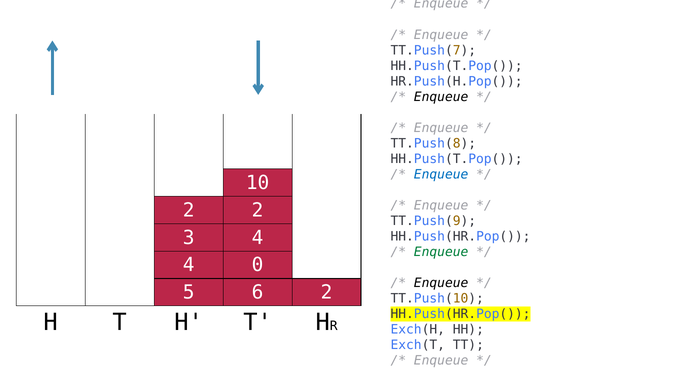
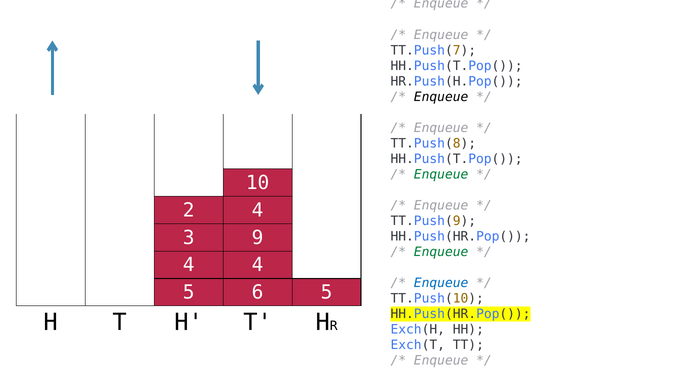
Enqueue colour: blue -> green (441, 174)
2 2: 2 -> 4 (258, 210)
4: 4 -> 9 (258, 238)
4 0: 0 -> 4 (258, 265)
Enqueue colour: black -> blue (441, 283)
6 2: 2 -> 5 (327, 293)
